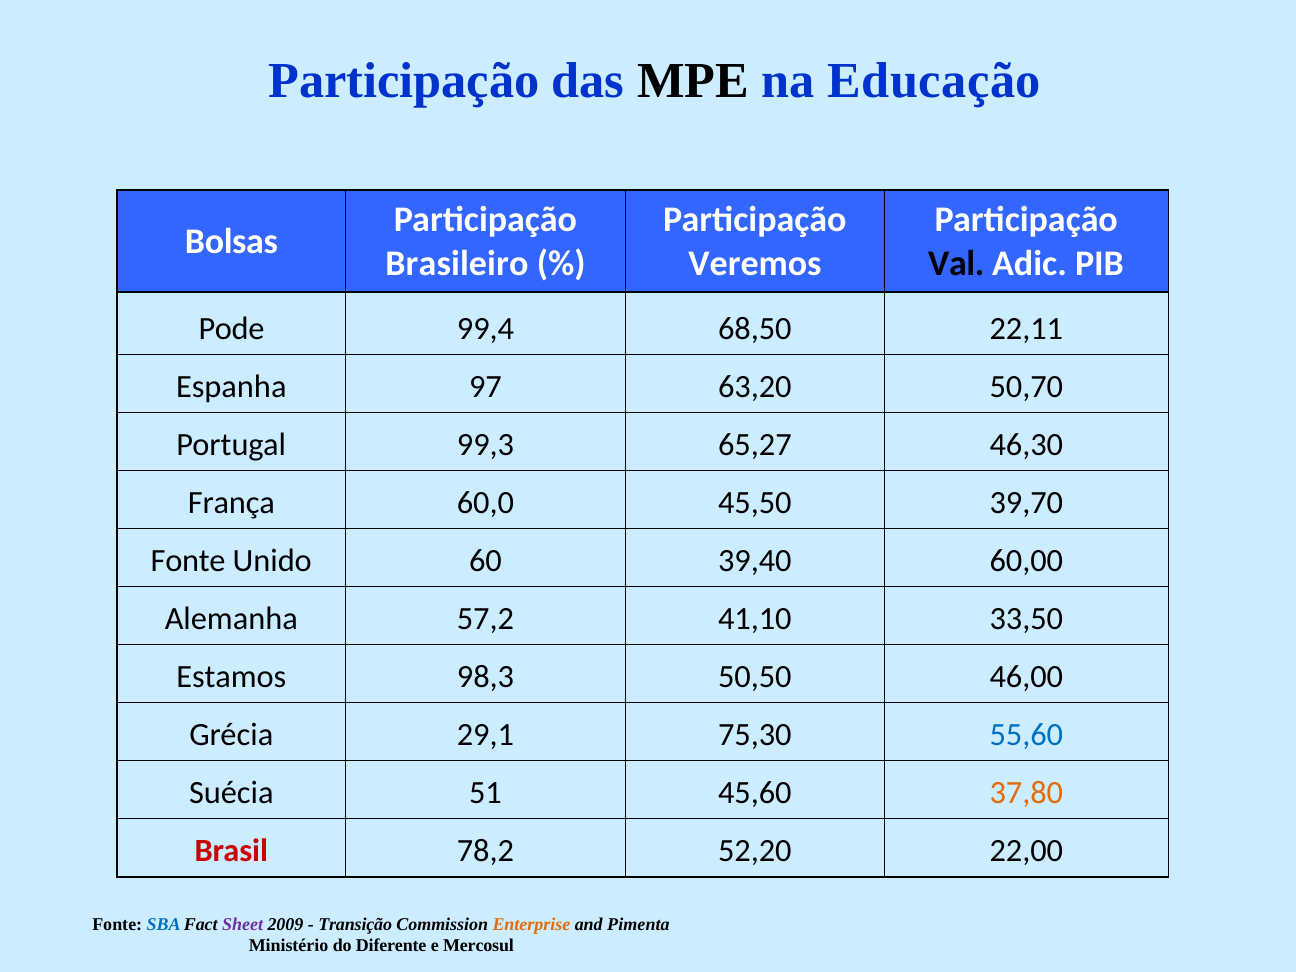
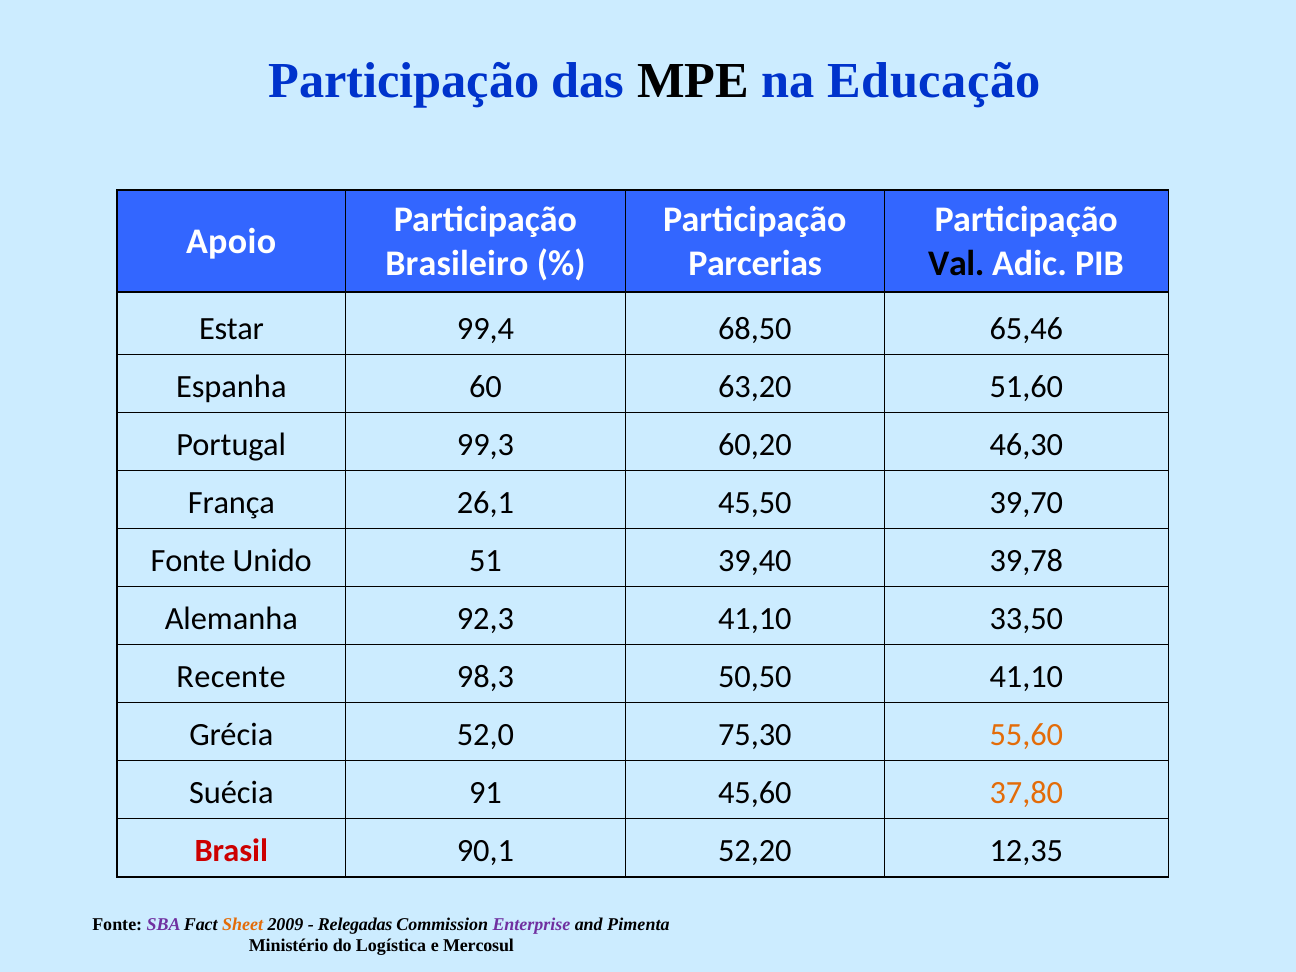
Bolsas: Bolsas -> Apoio (231, 241)
Veremos: Veremos -> Parcerias (755, 263)
Pode: Pode -> Estar (232, 328)
22,11: 22,11 -> 65,46 (1026, 328)
97: 97 -> 60 (485, 387)
50,70: 50,70 -> 51,60 (1026, 387)
65,27: 65,27 -> 60,20 (755, 445)
60,0: 60,0 -> 26,1 (485, 503)
60: 60 -> 51 (485, 561)
60,00: 60,00 -> 39,78 (1026, 561)
57,2: 57,2 -> 92,3 (485, 619)
Estamos: Estamos -> Recente (231, 677)
50,50 46,00: 46,00 -> 41,10 (1026, 677)
29,1: 29,1 -> 52,0 (485, 735)
55,60 colour: blue -> orange (1026, 735)
51: 51 -> 91 (485, 793)
78,2: 78,2 -> 90,1 (485, 851)
22,00: 22,00 -> 12,35 (1026, 851)
SBA colour: blue -> purple (164, 924)
Sheet colour: purple -> orange (243, 924)
Transição: Transição -> Relegadas (355, 924)
Enterprise colour: orange -> purple (531, 924)
Diferente: Diferente -> Logística (391, 946)
